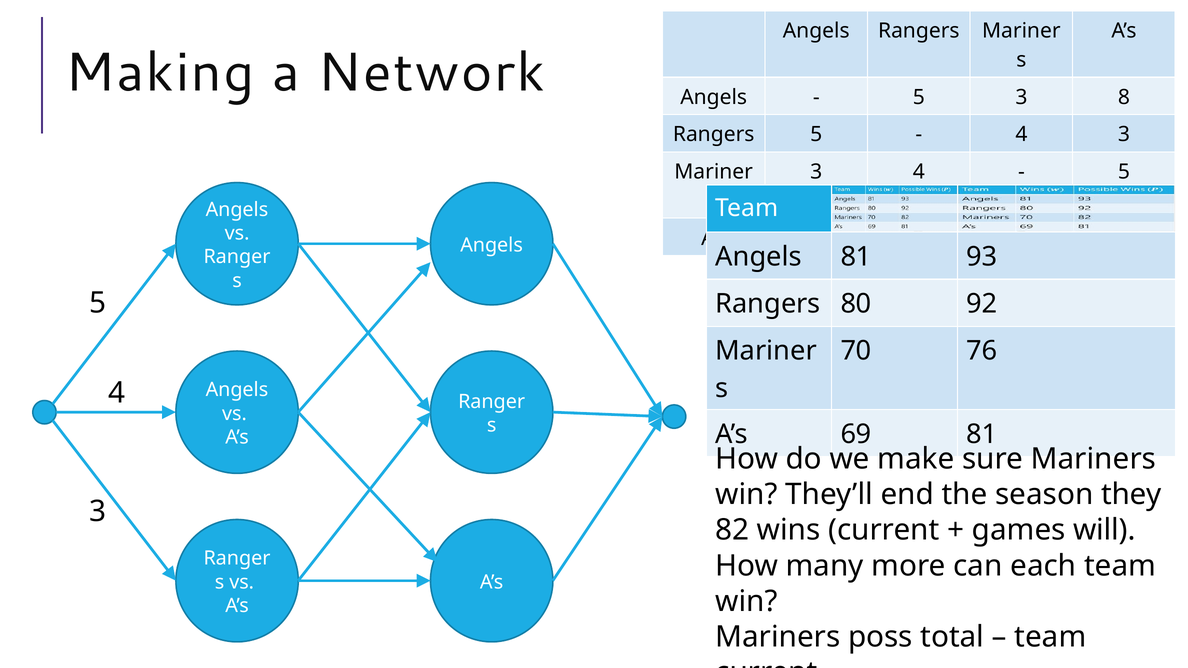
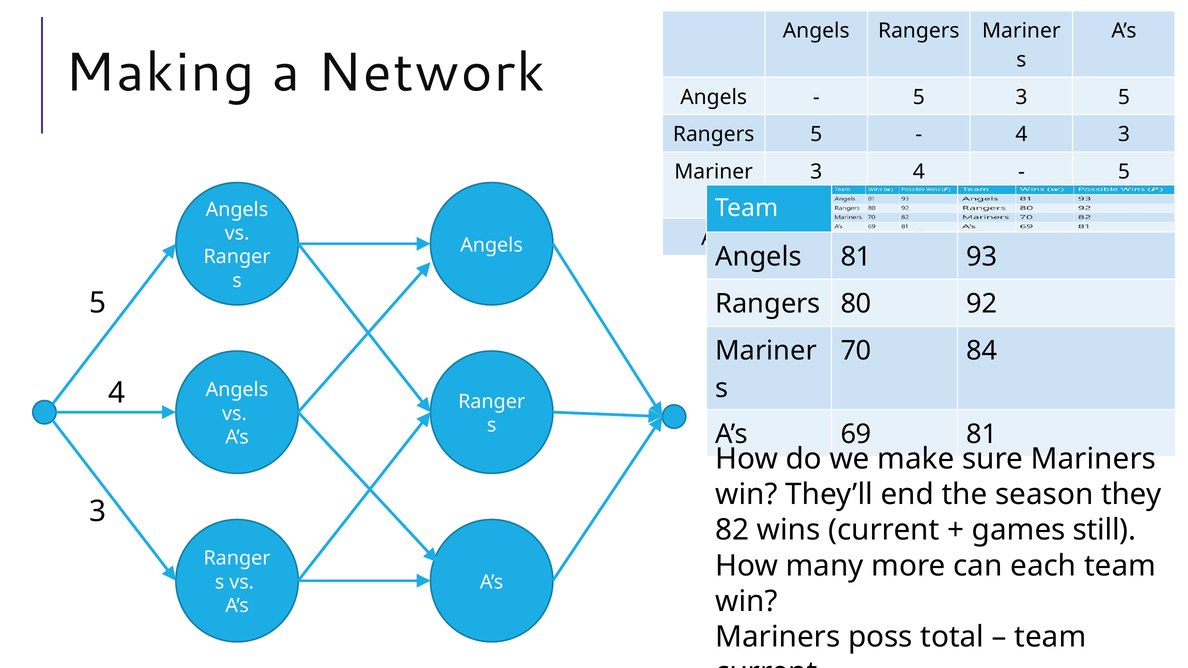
5 3 8: 8 -> 5 (1124, 97)
76: 76 -> 84 (982, 351)
will: will -> still (1104, 530)
